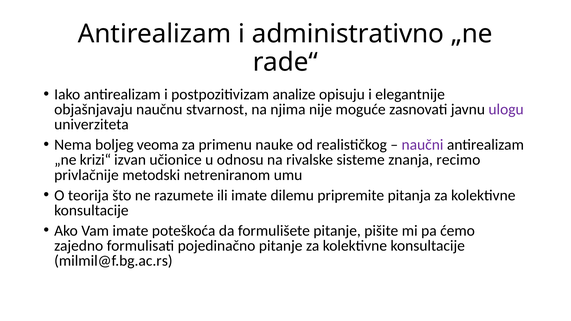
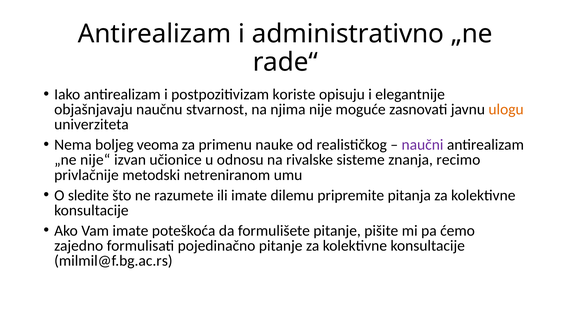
analize: analize -> koriste (294, 95)
ulogu colour: purple -> orange (506, 110)
krizi“: krizi“ -> nije“ (95, 160)
teorija: teorija -> sledite (88, 195)
